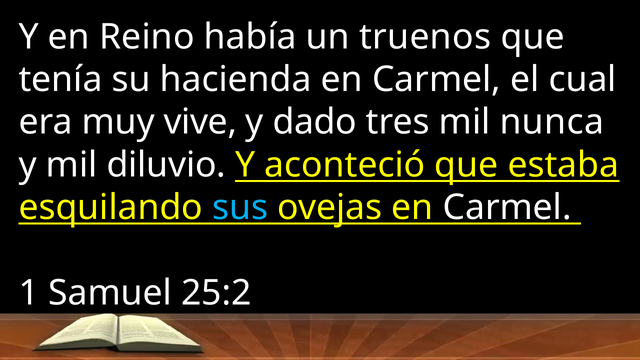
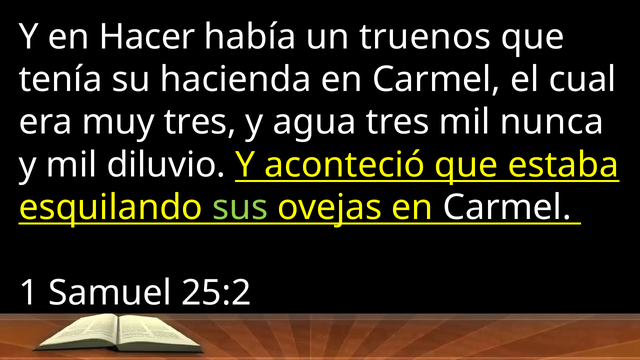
Reino: Reino -> Hacer (147, 37)
muy vive: vive -> tres (200, 122)
dado: dado -> agua (315, 122)
sus colour: light blue -> light green (240, 207)
